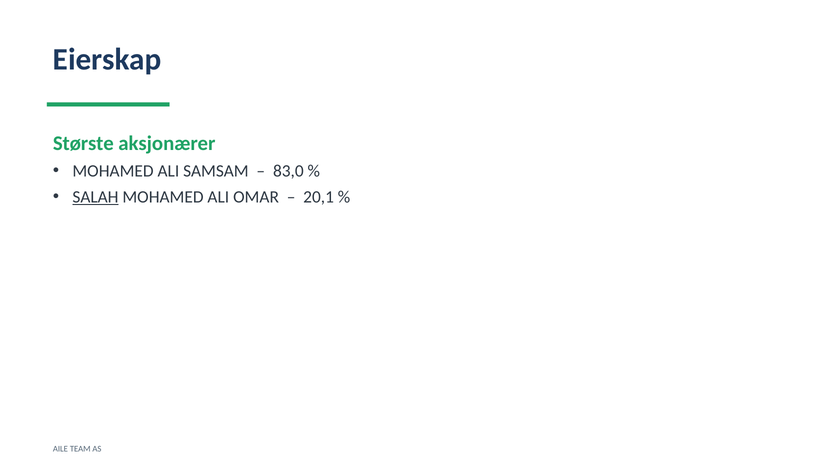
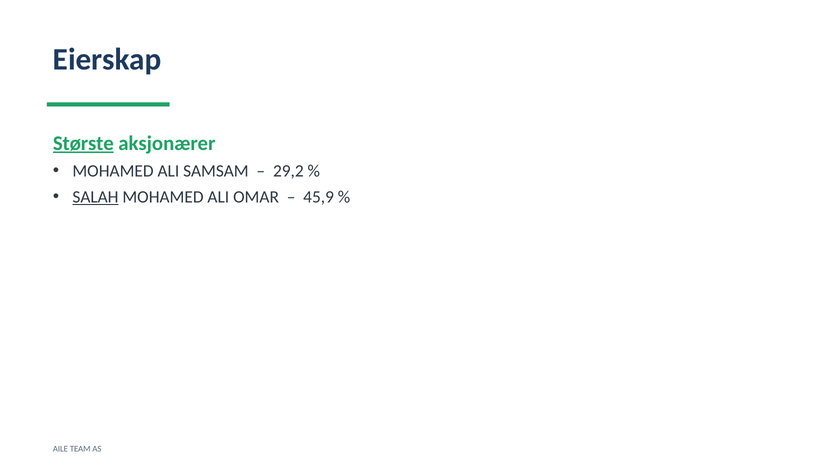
Største underline: none -> present (83, 143)
83,0: 83,0 -> 29,2 (288, 171)
20,1: 20,1 -> 45,9 (319, 197)
